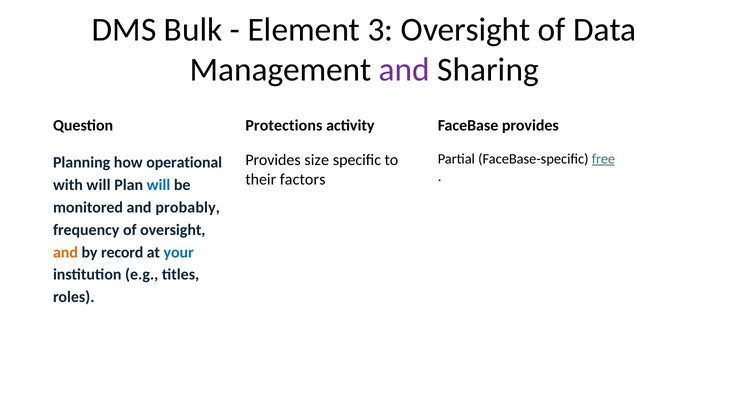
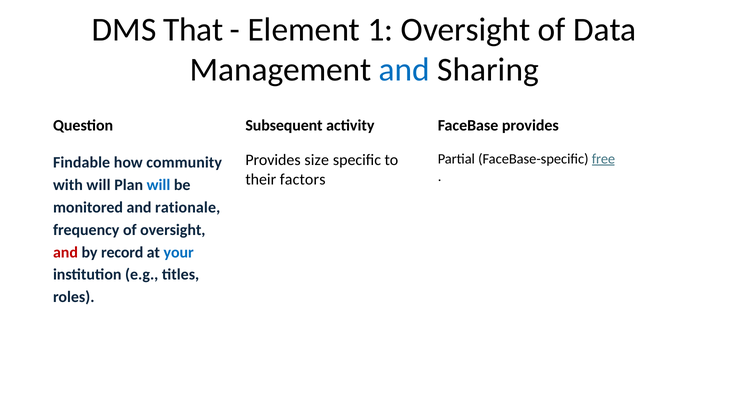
Bulk: Bulk -> That (193, 30)
3: 3 -> 1 (380, 30)
and colour: purple -> blue (404, 70)
Protections: Protections -> Subsequent (284, 126)
Planning: Planning -> Findable (82, 163)
operational: operational -> community (184, 163)
probably: probably -> rationale (188, 208)
and colour: orange -> red (65, 252)
